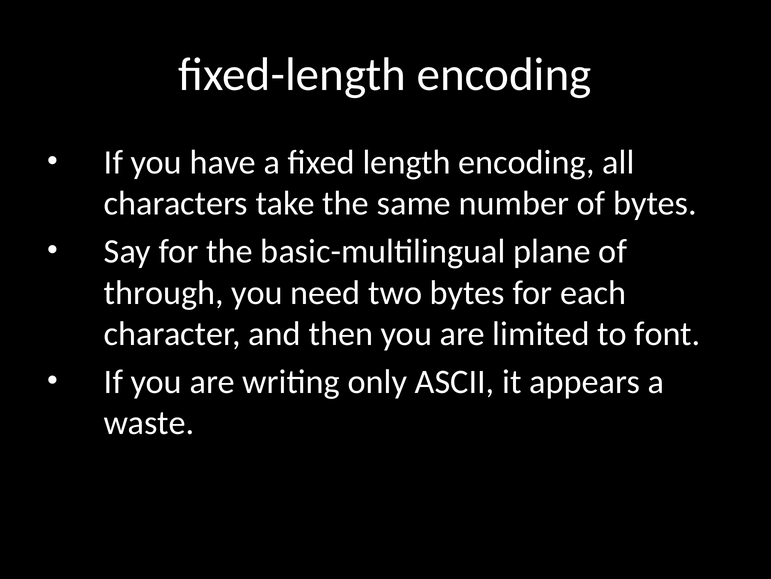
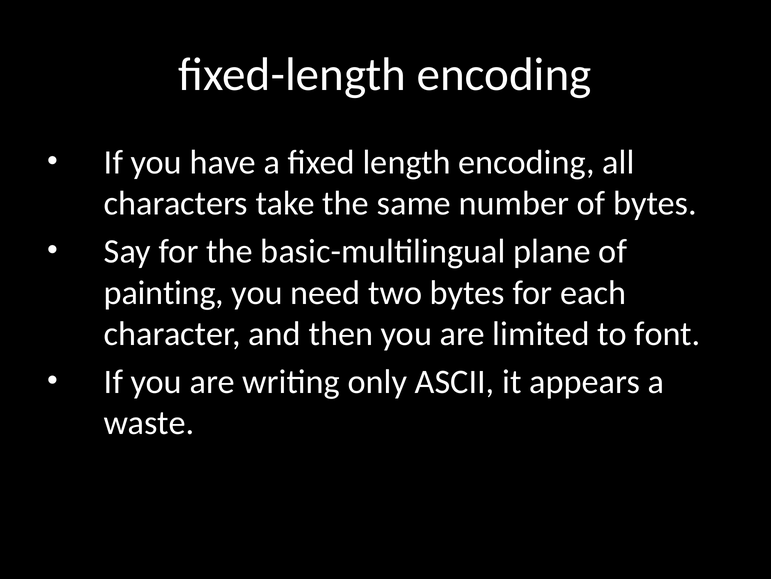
through: through -> painting (164, 292)
